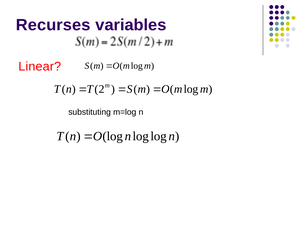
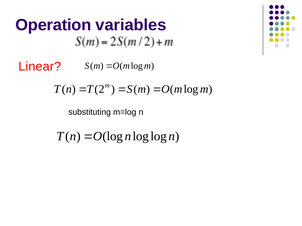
Recurses: Recurses -> Operation (53, 25)
